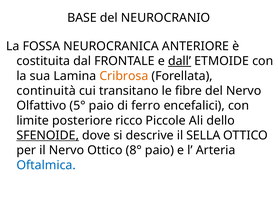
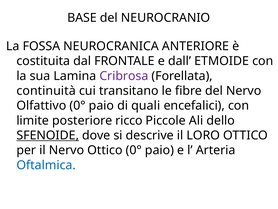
dall underline: present -> none (180, 61)
Cribrosa colour: orange -> purple (124, 76)
Olfattivo 5°: 5° -> 0° (78, 105)
ferro: ferro -> quali (146, 105)
SELLA: SELLA -> LORO (203, 135)
Ottico 8°: 8° -> 0° (134, 150)
